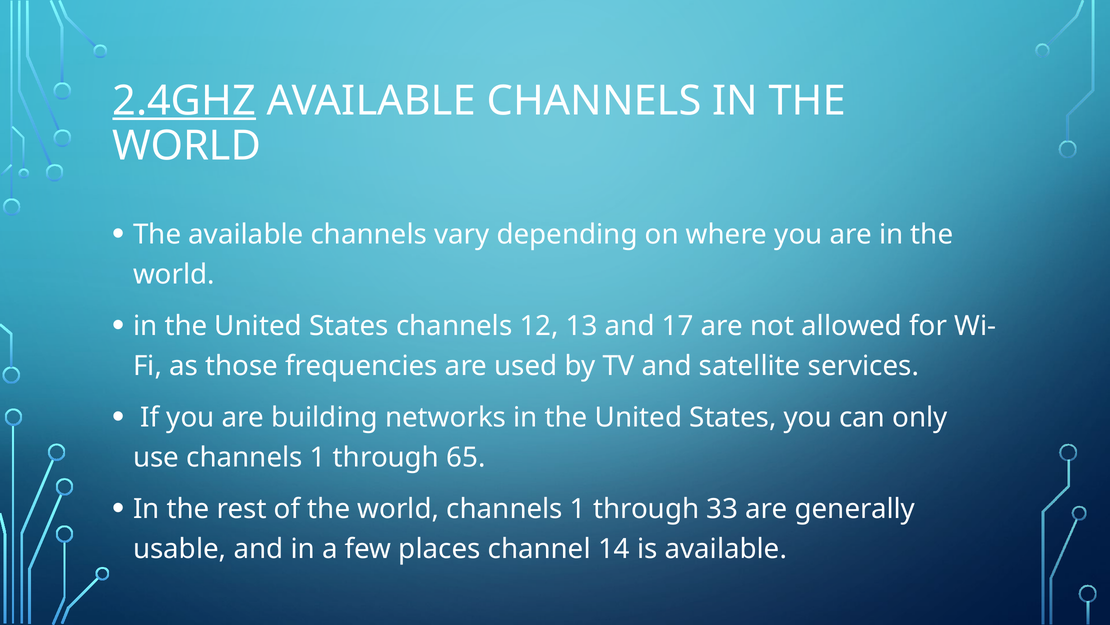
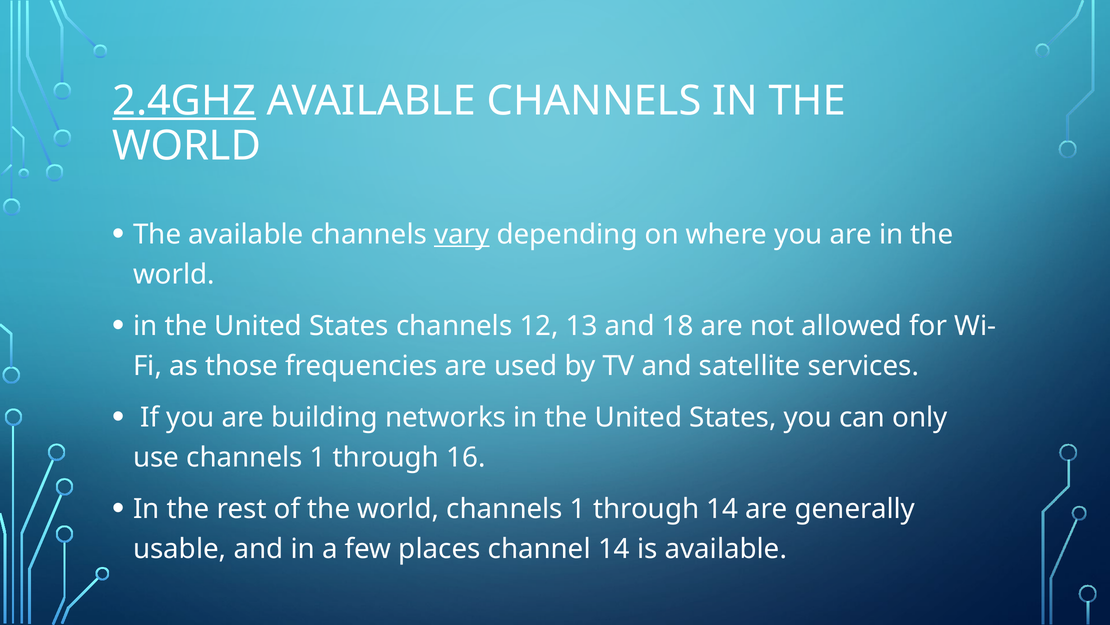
vary underline: none -> present (462, 234)
17: 17 -> 18 (678, 326)
65: 65 -> 16 (466, 457)
through 33: 33 -> 14 (722, 509)
